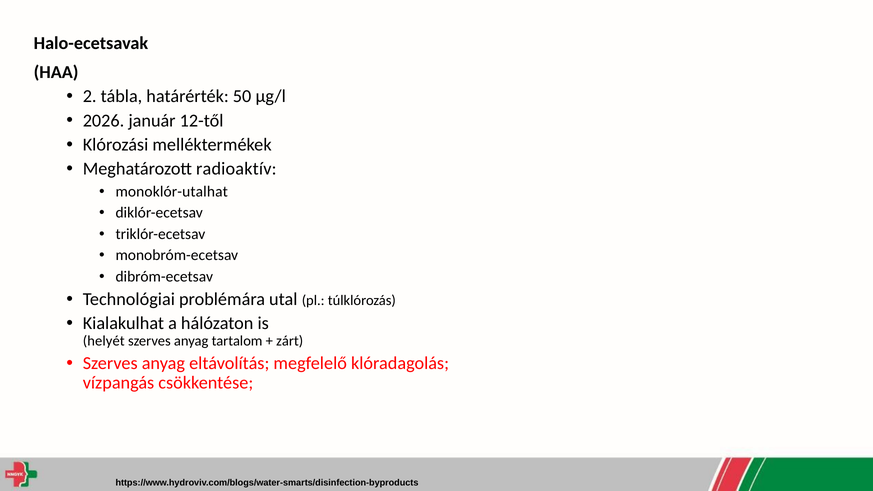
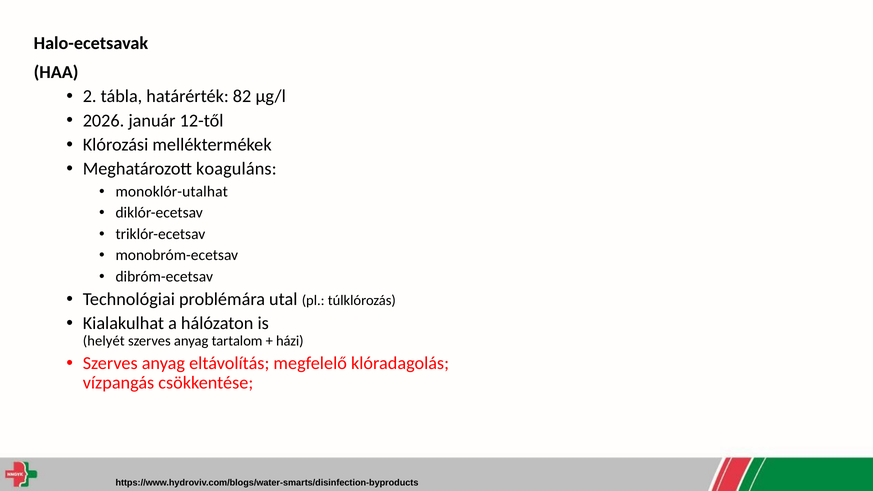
50: 50 -> 82 (242, 96)
radioaktív: radioaktív -> koaguláns (236, 169)
zárt: zárt -> házi (290, 341)
